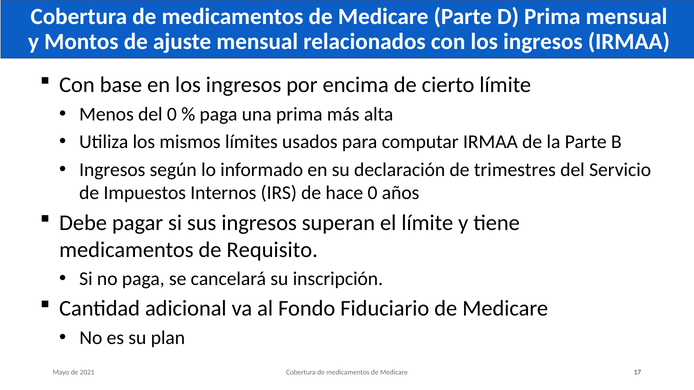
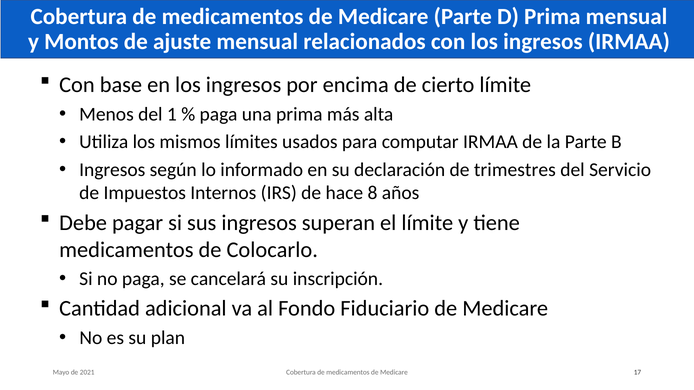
del 0: 0 -> 1 (172, 114)
hace 0: 0 -> 8 (372, 193)
Requisito: Requisito -> Colocarlo (272, 250)
